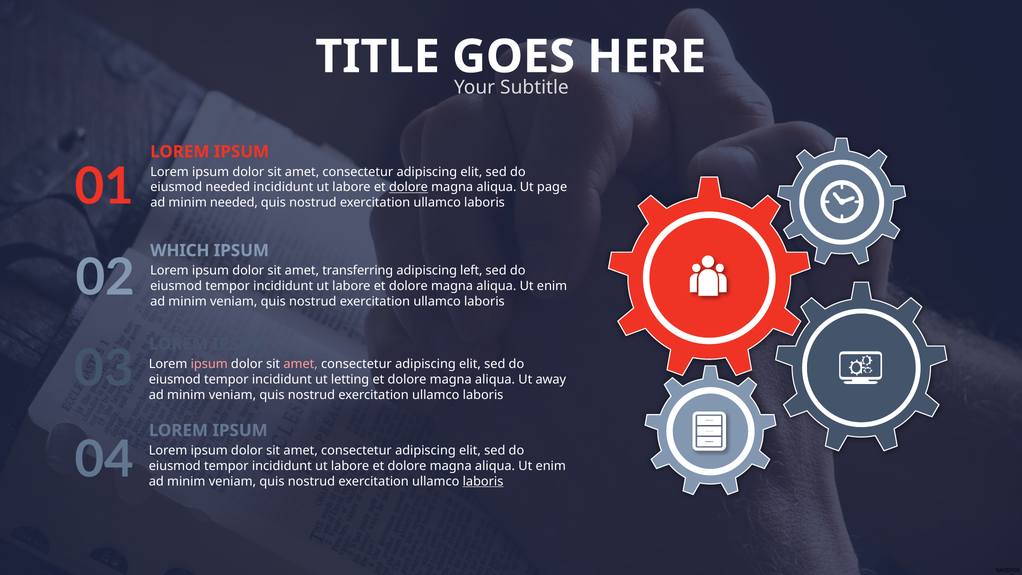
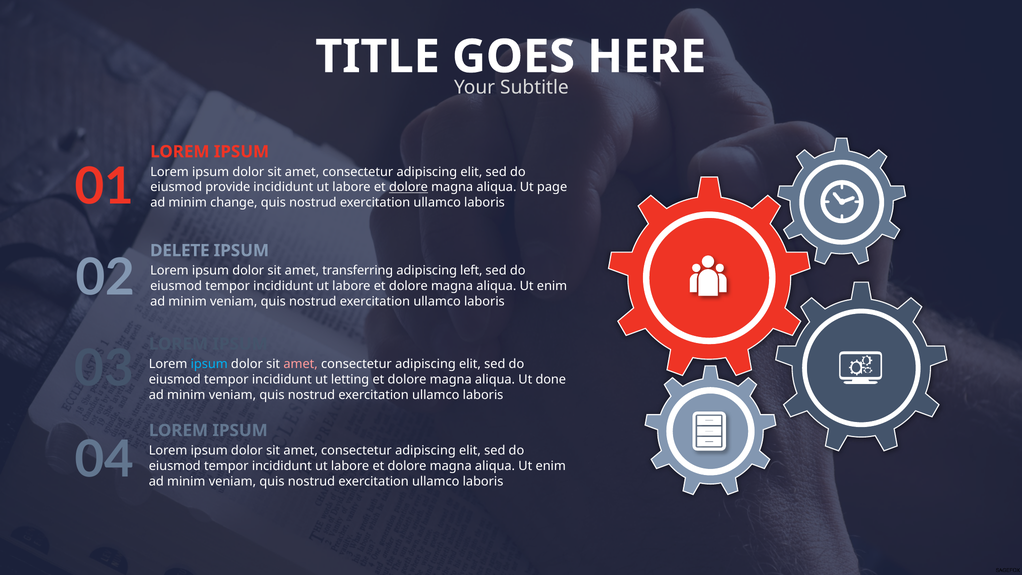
eiusmod needed: needed -> provide (228, 187)
minim needed: needed -> change (234, 202)
WHICH: WHICH -> DELETE (180, 251)
ipsum colour: pink -> light blue (209, 364)
away: away -> done (551, 379)
laboris underline: present -> none (483, 481)
